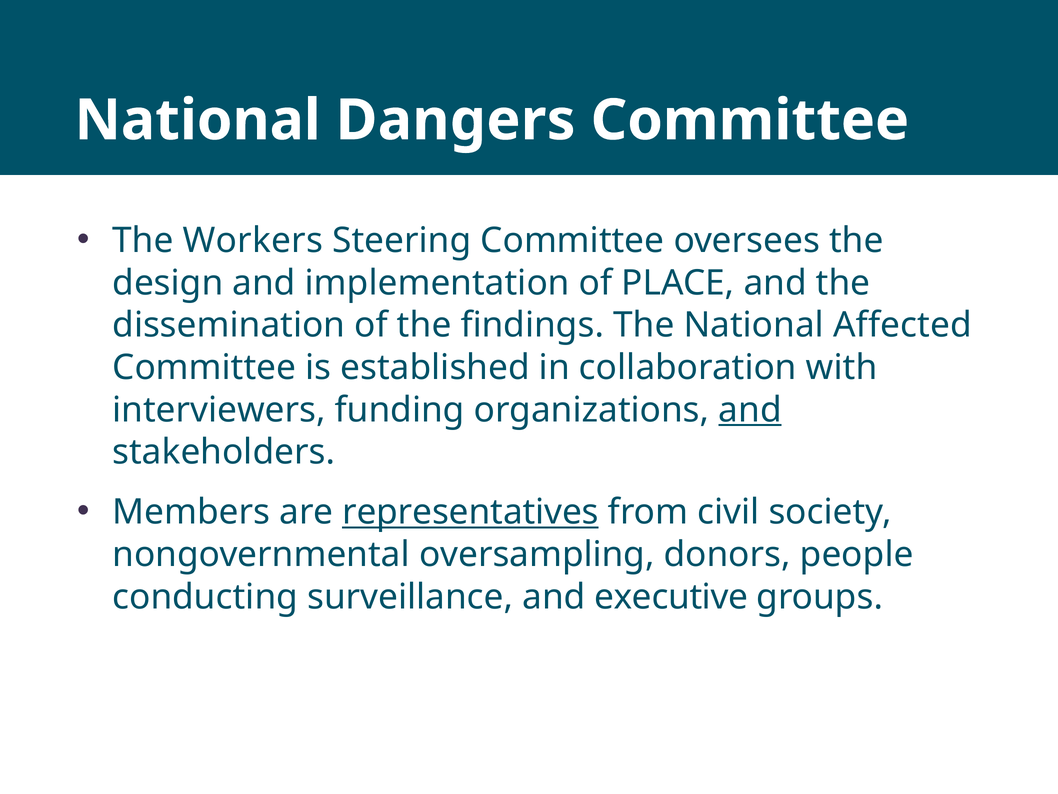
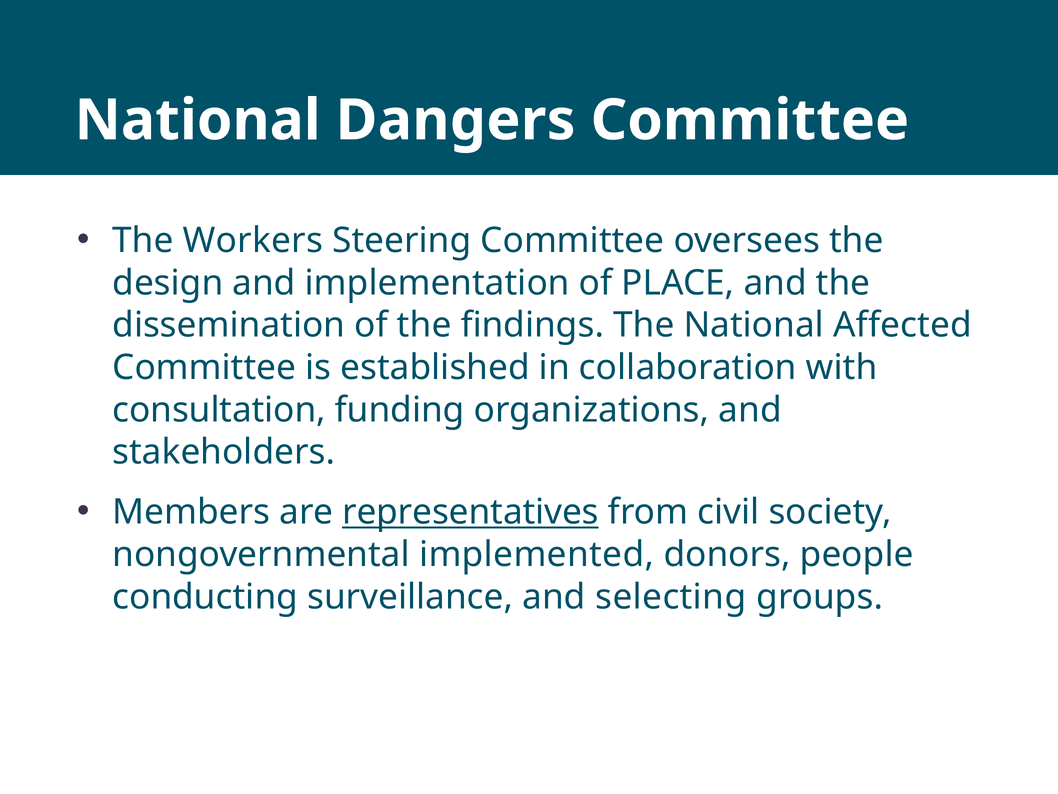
interviewers: interviewers -> consultation (219, 410)
and underline: present -> none (750, 410)
oversampling: oversampling -> implemented (537, 554)
executive: executive -> selecting (671, 597)
